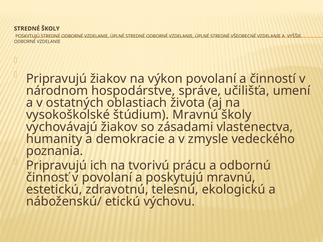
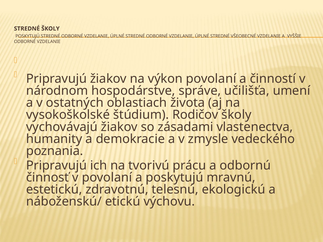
štúdium Mravnú: Mravnú -> Rodičov (195, 115)
